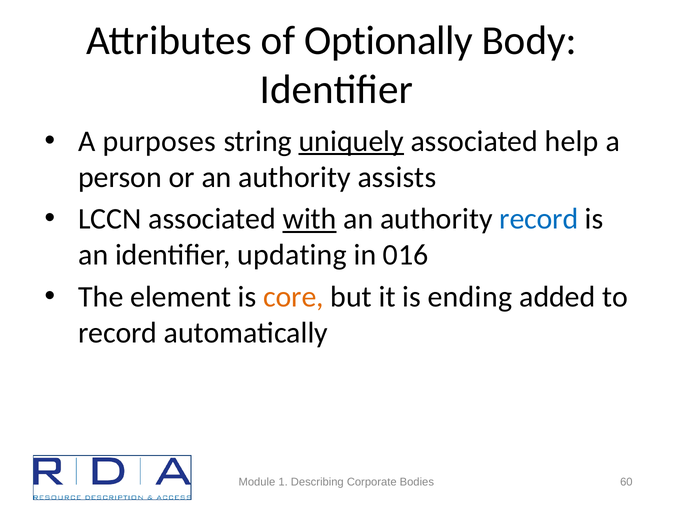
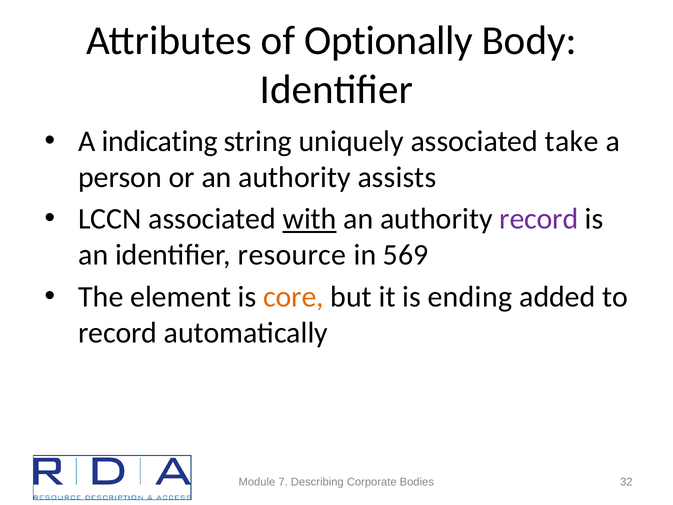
purposes: purposes -> indicating (160, 141)
uniquely underline: present -> none (351, 141)
help: help -> take (572, 141)
record colour: blue -> purple (539, 219)
updating: updating -> resource (292, 255)
016: 016 -> 569 (406, 255)
1: 1 -> 7 (283, 482)
60: 60 -> 32 (626, 482)
